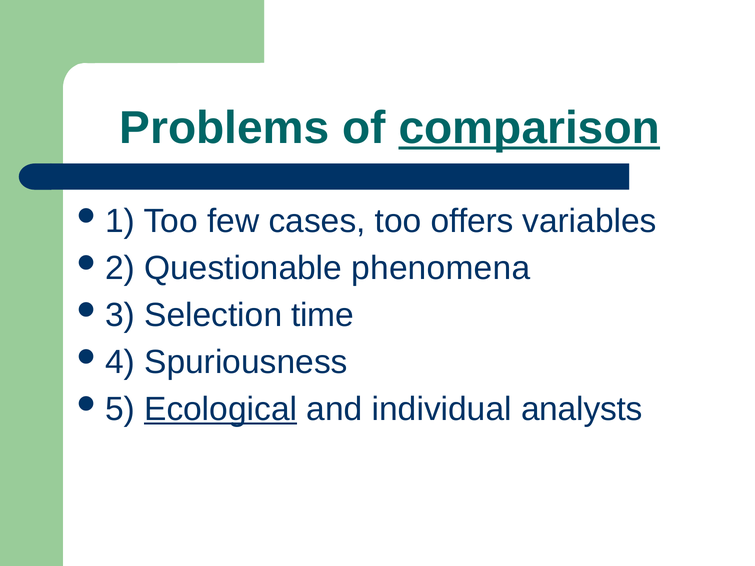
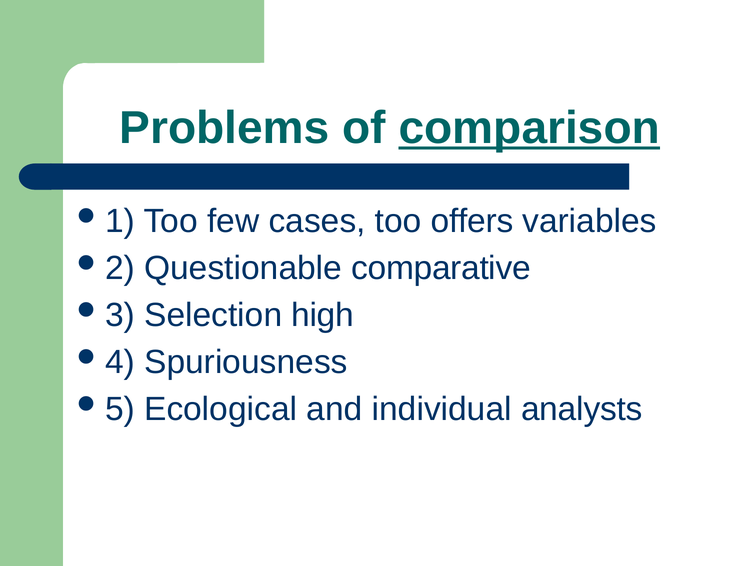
phenomena: phenomena -> comparative (441, 268)
time: time -> high (322, 315)
Ecological underline: present -> none (221, 409)
